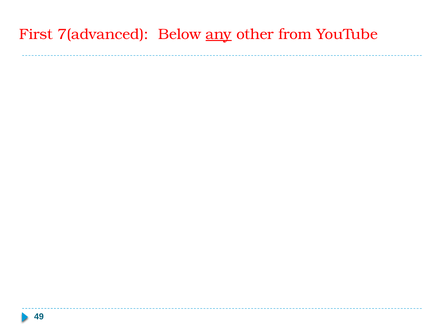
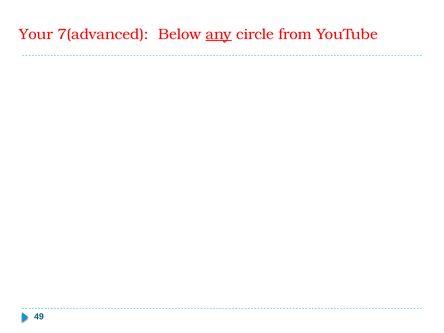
First: First -> Your (36, 34)
other: other -> circle (255, 34)
